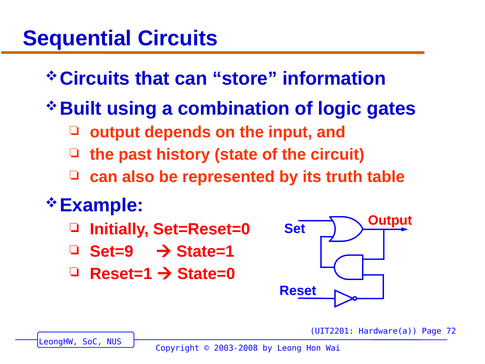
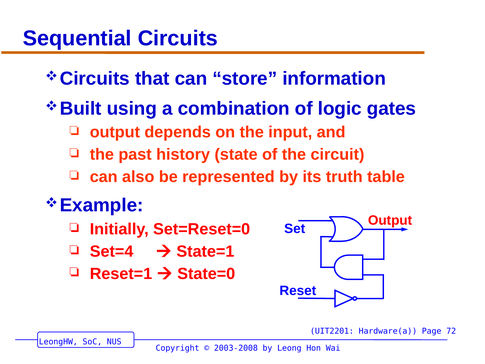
Set=9: Set=9 -> Set=4 (112, 251)
